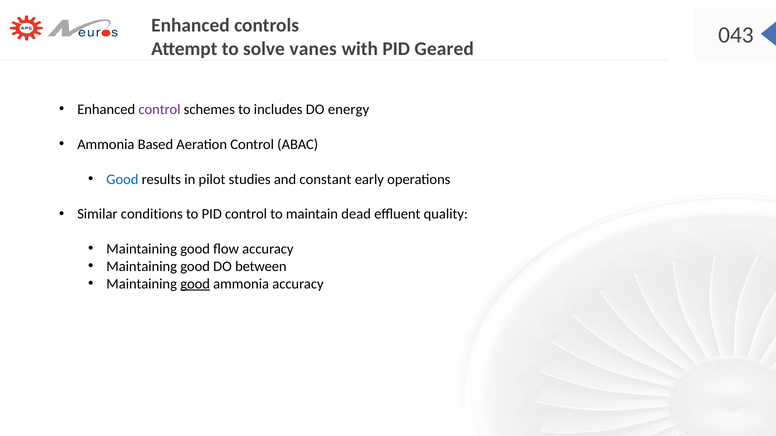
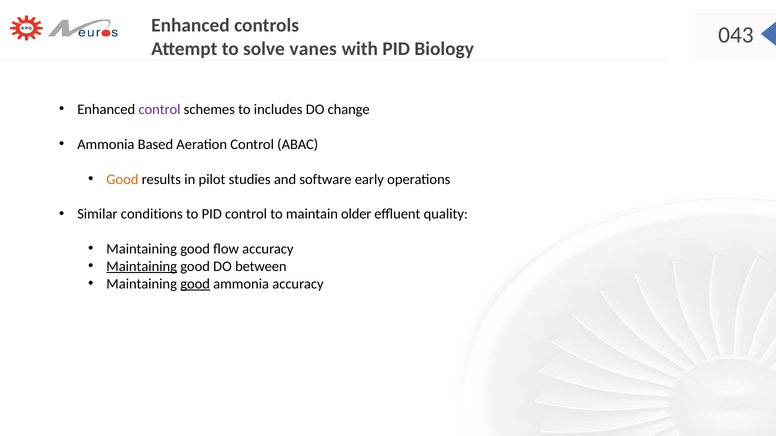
Geared: Geared -> Biology (444, 49)
energy: energy -> change (349, 110)
Good colour: blue -> orange (122, 179)
constant: constant -> software (325, 179)
dead: dead -> older (356, 214)
Maintaining underline: none -> present (142, 267)
